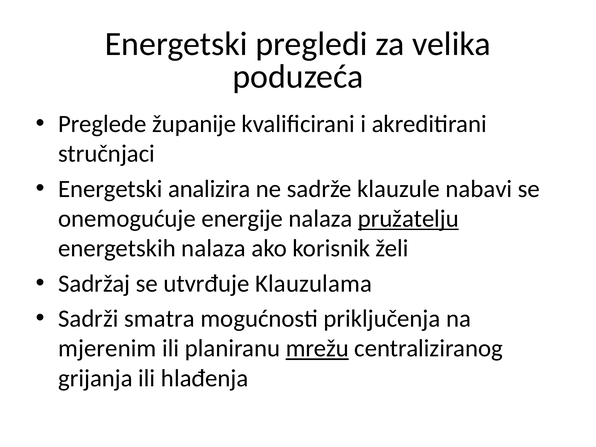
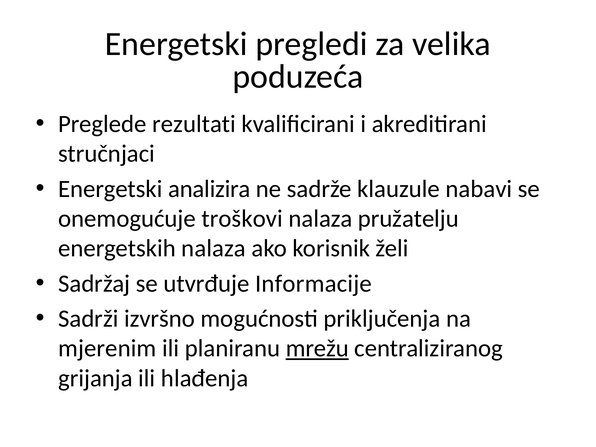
županije: županije -> rezultati (194, 124)
energije: energije -> troškovi (242, 219)
pružatelju underline: present -> none (408, 219)
Klauzulama: Klauzulama -> Informacije (314, 284)
smatra: smatra -> izvršno (159, 319)
